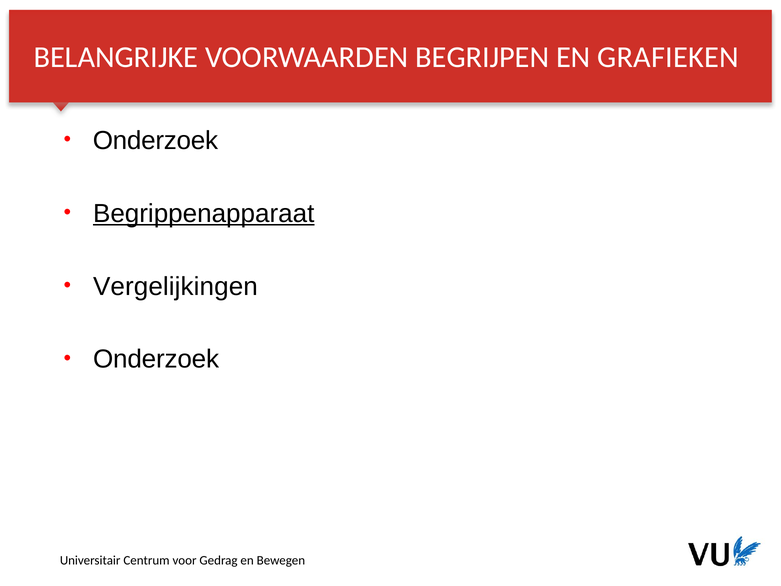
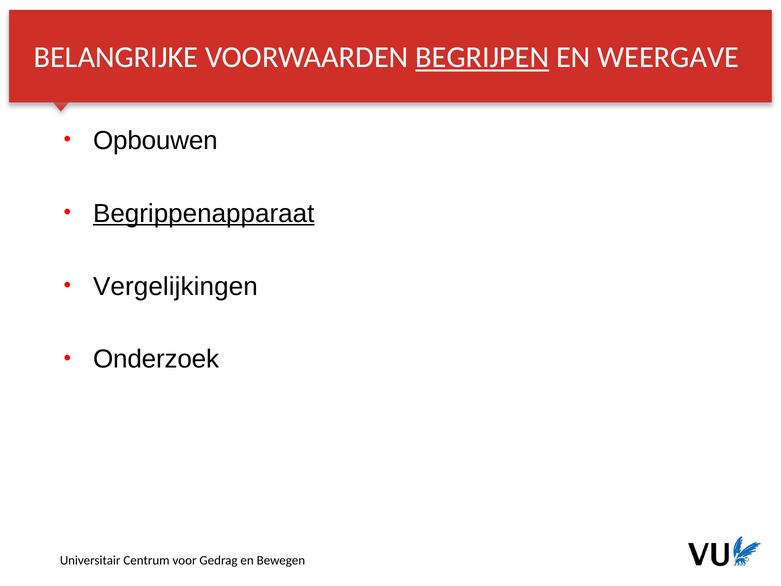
BEGRIJPEN underline: none -> present (482, 57)
GRAFIEKEN: GRAFIEKEN -> WEERGAVE (668, 57)
Onderzoek: Onderzoek -> Opbouwen (155, 141)
